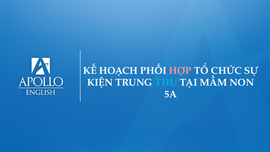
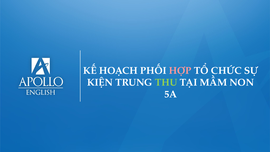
THU colour: light blue -> light green (166, 82)
